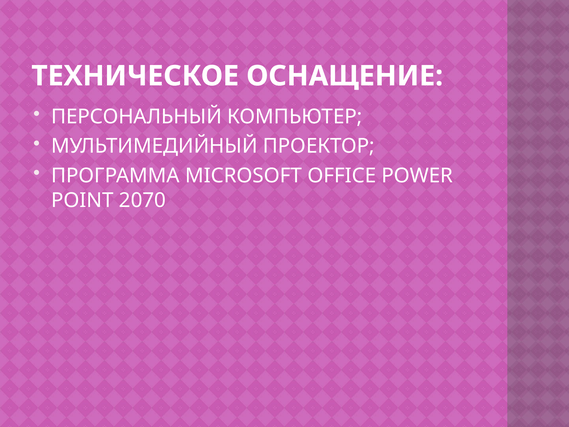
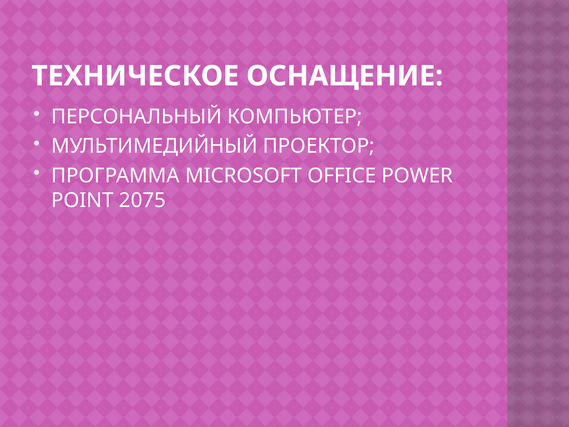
2070: 2070 -> 2075 (142, 200)
